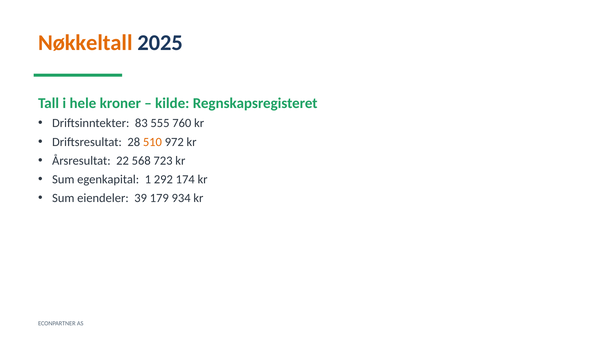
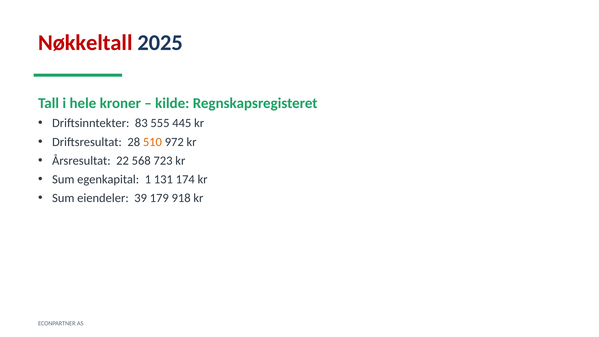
Nøkkeltall colour: orange -> red (85, 43)
760: 760 -> 445 (182, 123)
292: 292 -> 131 (163, 179)
934: 934 -> 918 (181, 198)
